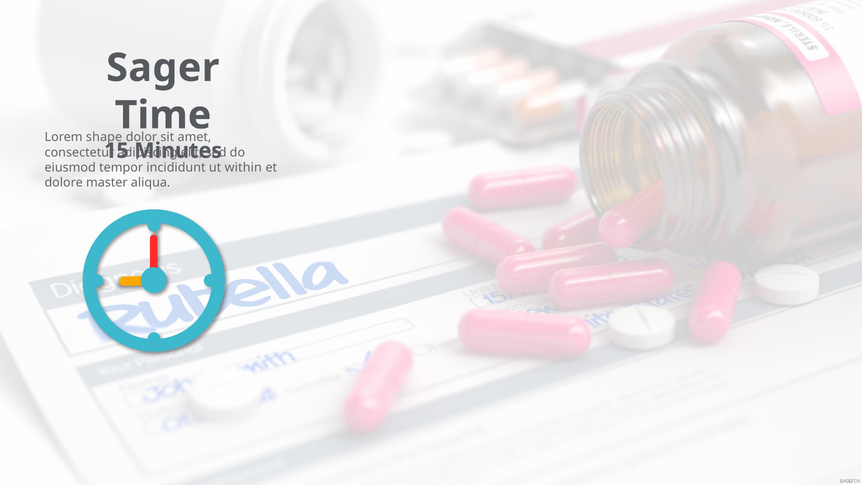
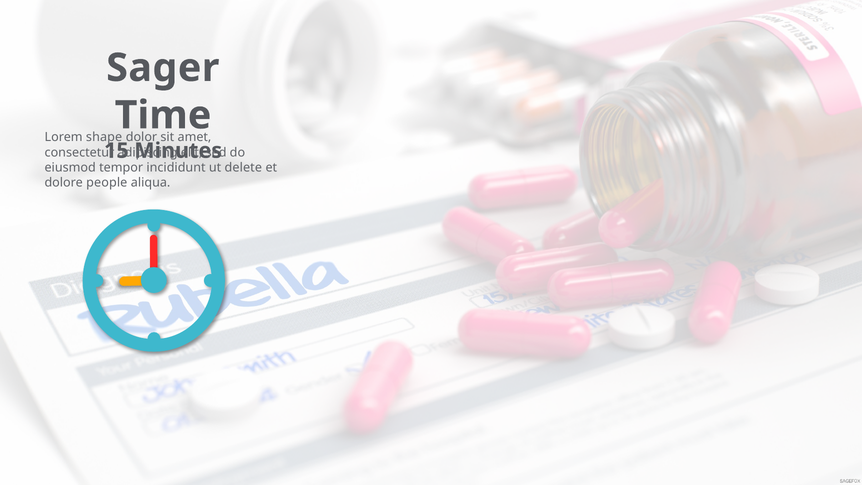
within: within -> delete (243, 167)
master: master -> people (107, 183)
